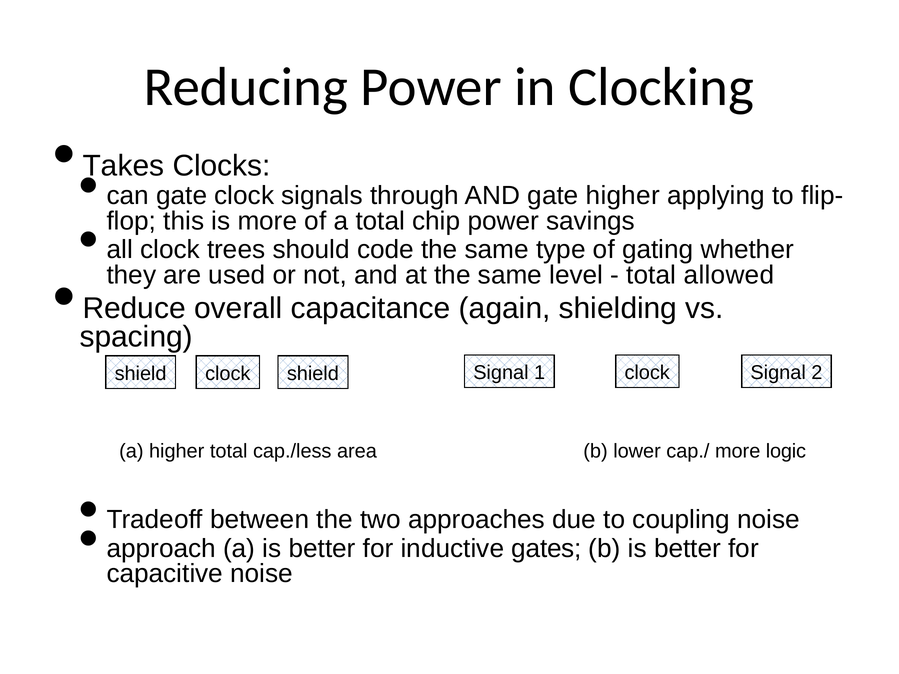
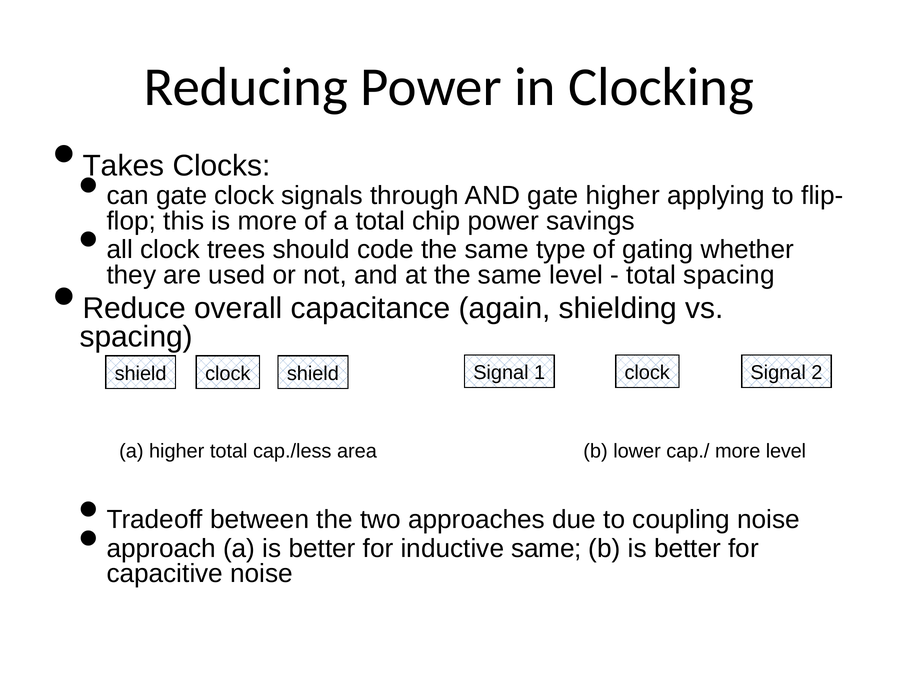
total allowed: allowed -> spacing (729, 275)
more logic: logic -> level (786, 451)
inductive gates: gates -> same (546, 549)
